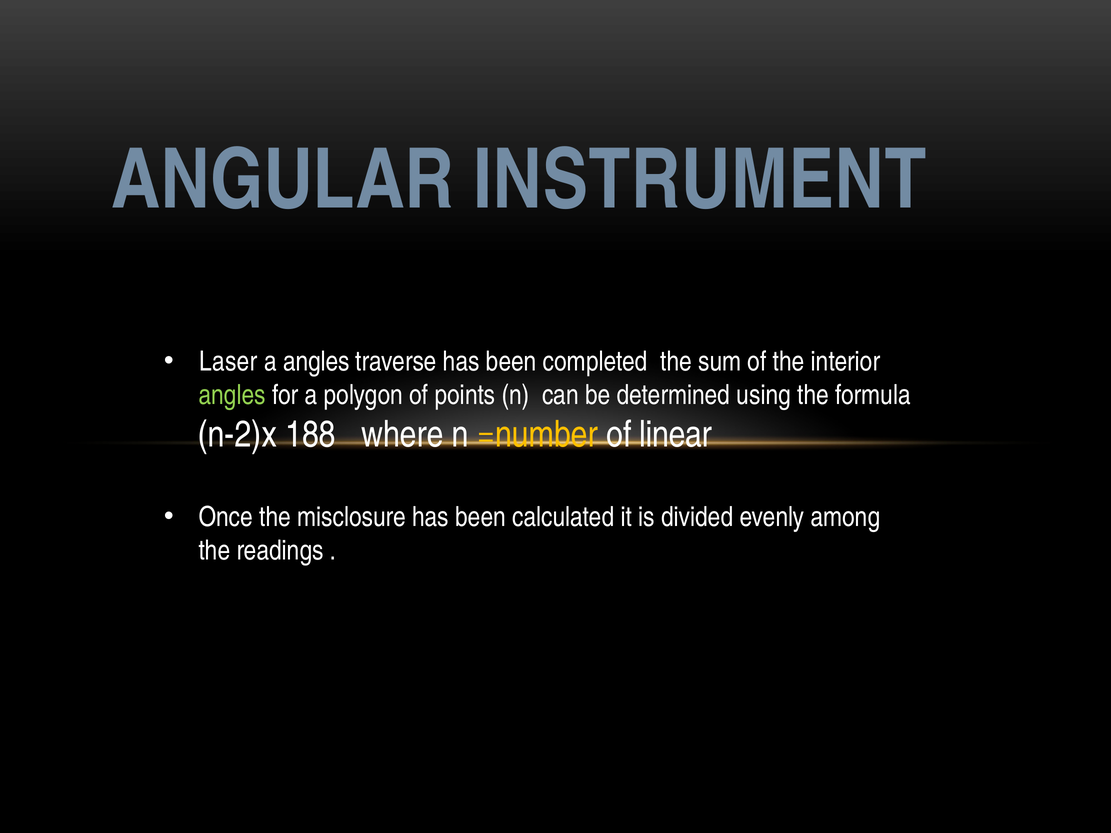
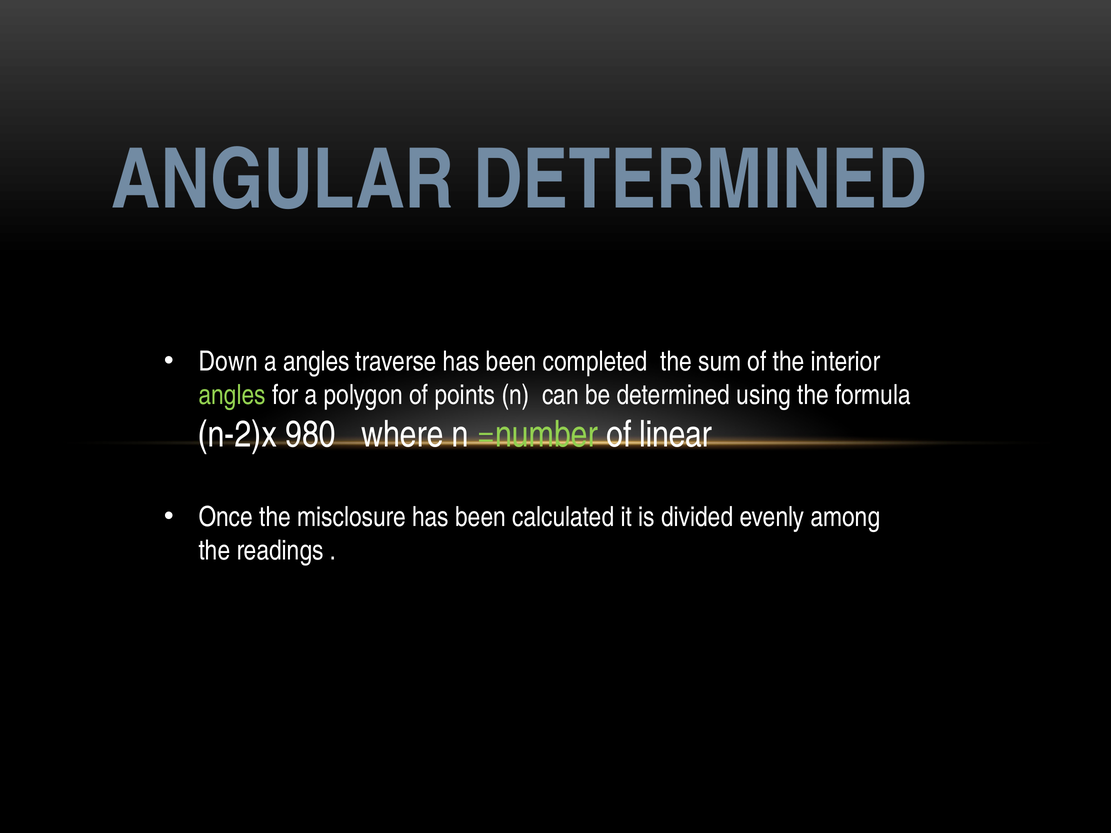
ANGULAR INSTRUMENT: INSTRUMENT -> DETERMINED (700, 180)
Laser: Laser -> Down (228, 362)
188: 188 -> 980 (311, 435)
=number colour: yellow -> light green (538, 435)
